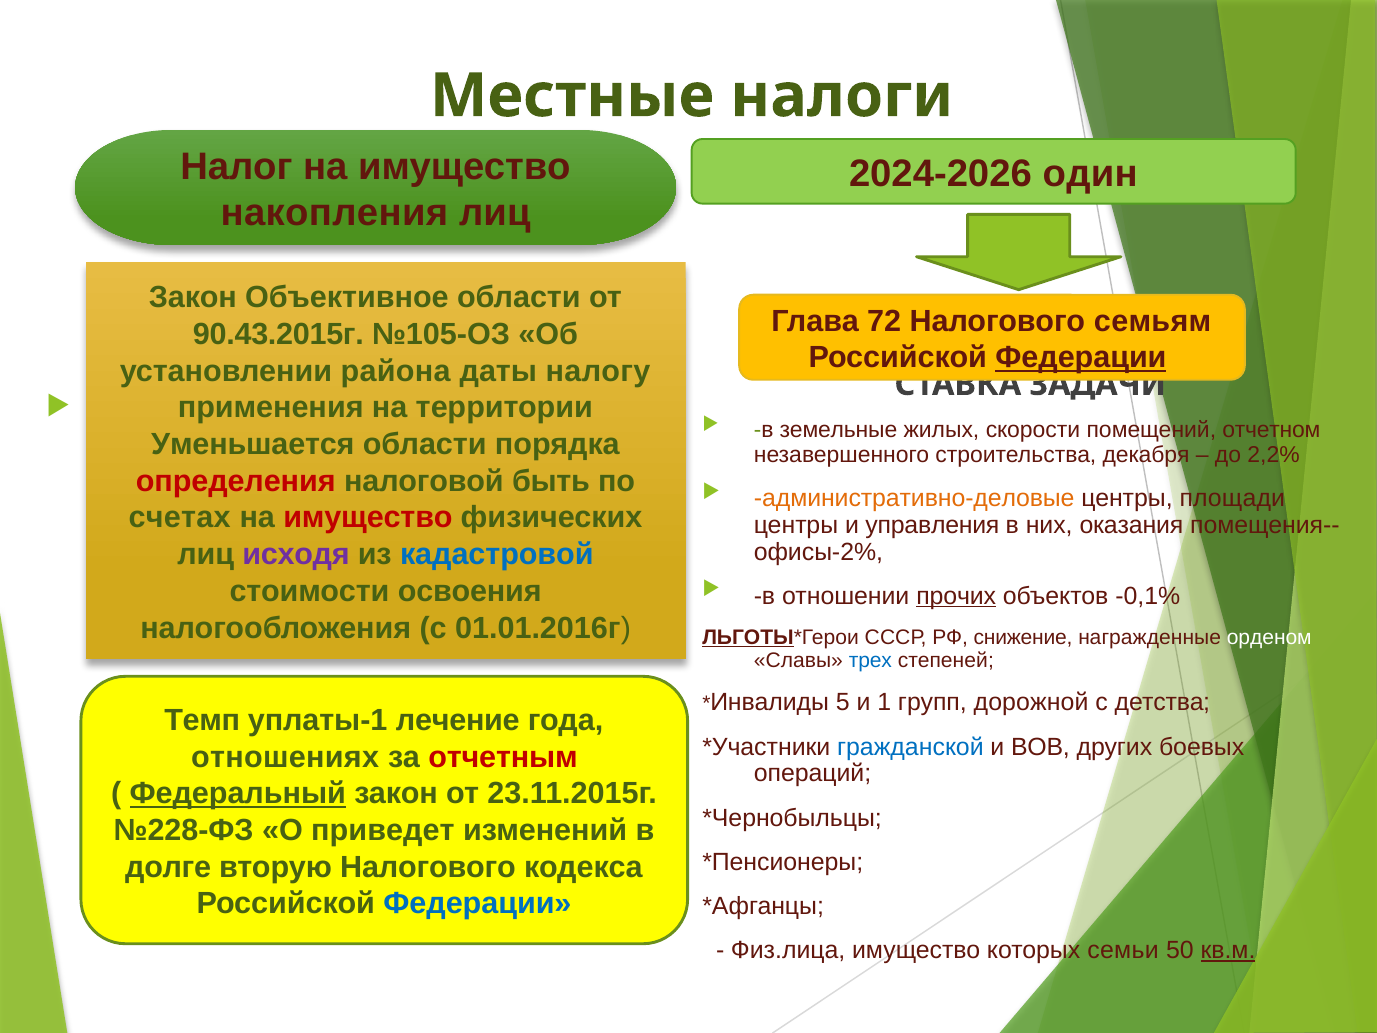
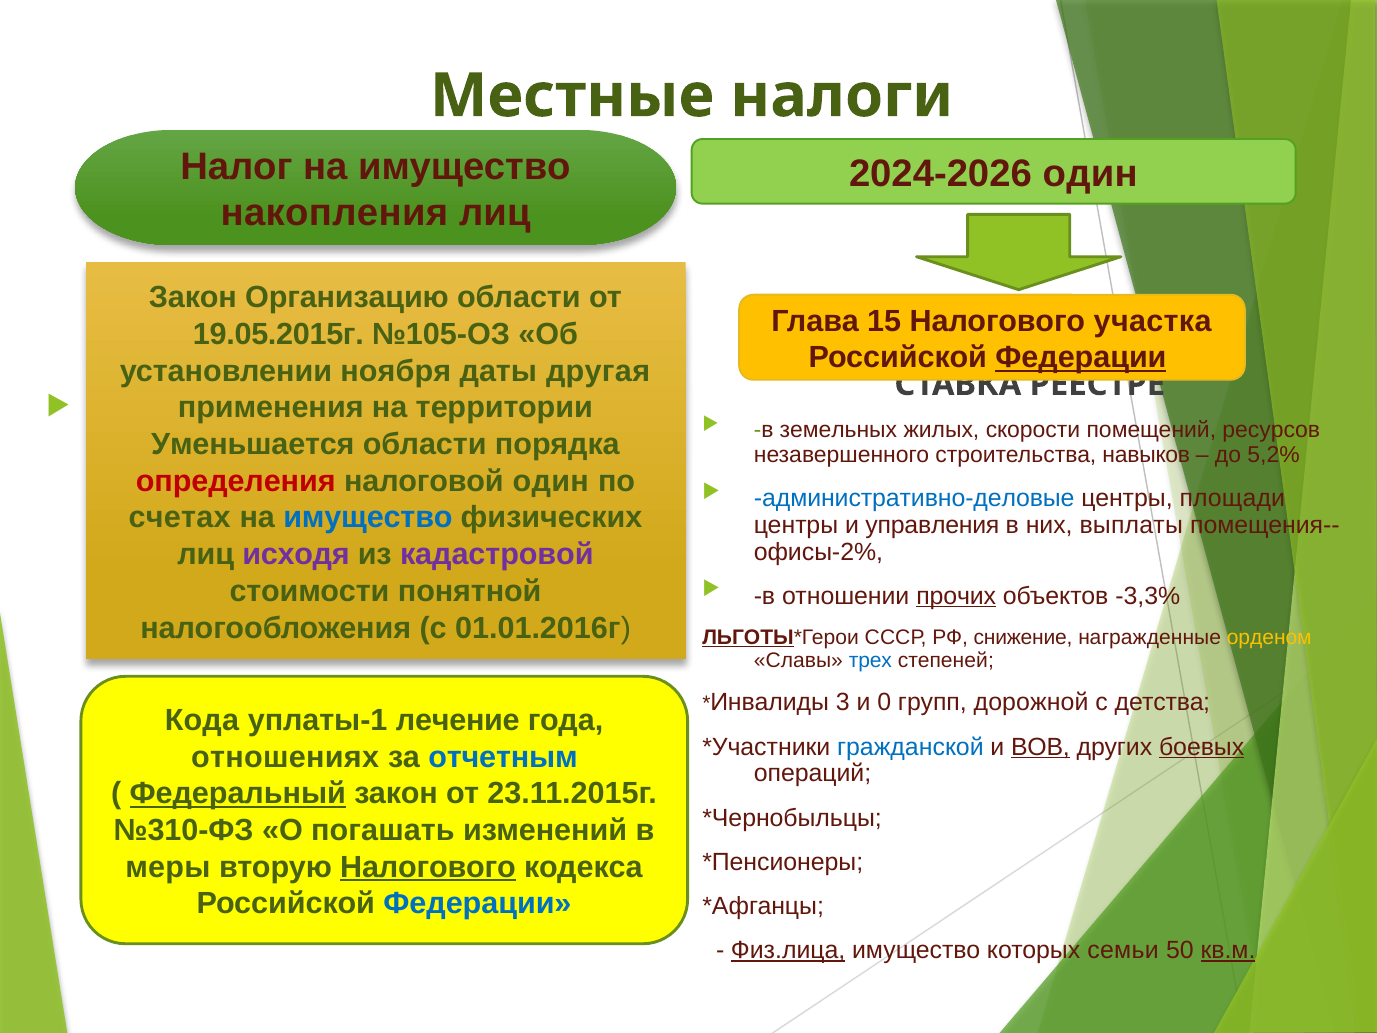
Объективное: Объективное -> Организацию (347, 297)
72: 72 -> 15 (884, 321)
семьям: семьям -> участка (1153, 321)
90.43.2015г: 90.43.2015г -> 19.05.2015г (278, 334)
района: района -> ноября (396, 371)
налогу: налогу -> другая (598, 371)
ЗАДАЧИ: ЗАДАЧИ -> РЕЕСТРЕ (1097, 384)
земельные: земельные -> земельных (838, 430)
отчетном: отчетном -> ресурсов (1271, 430)
декабря: декабря -> навыков (1146, 455)
2,2%: 2,2% -> 5,2% (1274, 455)
налоговой быть: быть -> один (551, 481)
административно-деловые colour: orange -> blue (914, 498)
имущество colour: red -> blue (368, 518)
оказания: оказания -> выплаты (1131, 525)
кадастровой colour: blue -> purple (497, 554)
освоения: освоения -> понятной (470, 591)
-0,1%: -0,1% -> -3,3% (1148, 596)
орденом colour: white -> yellow (1269, 637)
5: 5 -> 3 (843, 703)
1: 1 -> 0 (884, 703)
Темп: Темп -> Кода (202, 720)
ВОВ underline: none -> present (1041, 747)
боевых underline: none -> present (1202, 747)
отчетным colour: red -> blue (503, 757)
№228-ФЗ: №228-ФЗ -> №310-ФЗ (184, 830)
приведет: приведет -> погашать (383, 830)
долге: долге -> меры (168, 867)
Налогового underline: none -> present (428, 867)
Физ.лица underline: none -> present (788, 950)
